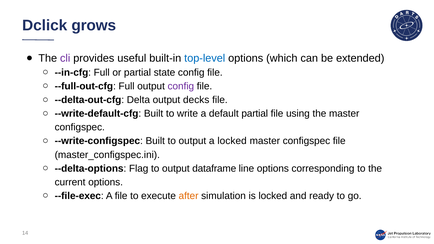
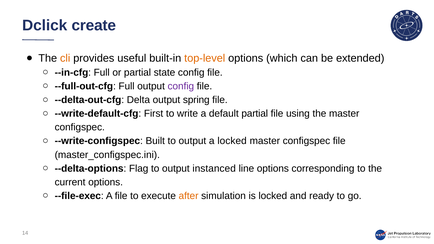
grows: grows -> create (94, 25)
cli colour: purple -> orange (65, 58)
top-level colour: blue -> orange (205, 58)
decks: decks -> spring (196, 100)
--write-default-cfg Built: Built -> First (154, 114)
dataframe: dataframe -> instanced (214, 169)
